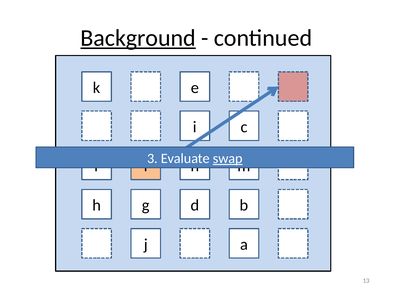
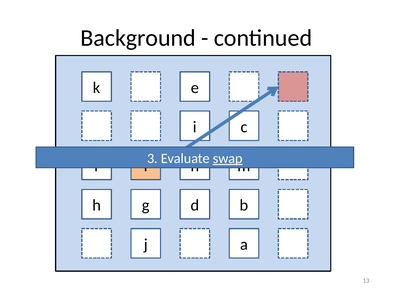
Background underline: present -> none (138, 38)
